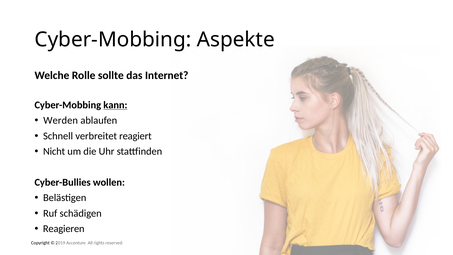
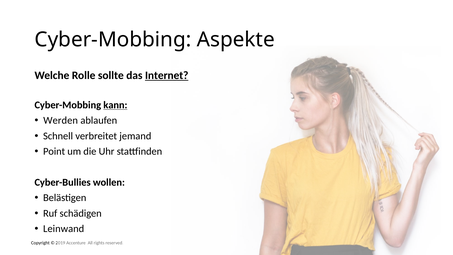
Internet underline: none -> present (167, 75)
reagiert: reagiert -> jemand (135, 136)
Nicht: Nicht -> Point (54, 151)
Reagieren: Reagieren -> Leinwand (64, 229)
